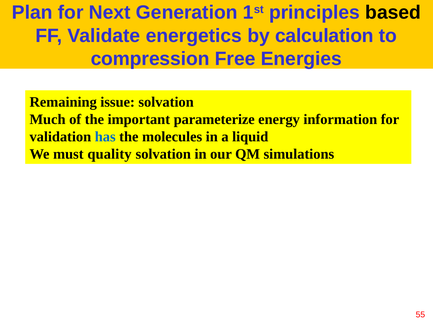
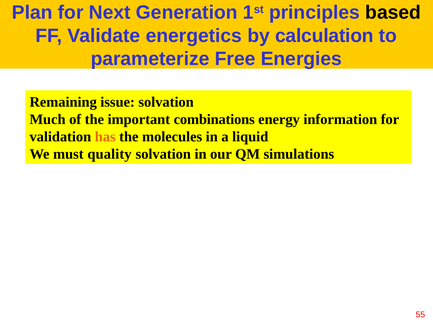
compression: compression -> parameterize (150, 59)
parameterize: parameterize -> combinations (214, 119)
has colour: blue -> orange (105, 137)
